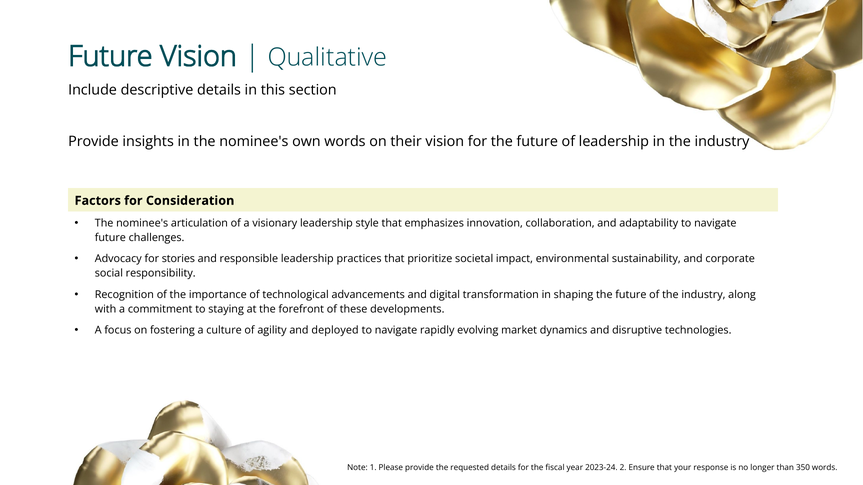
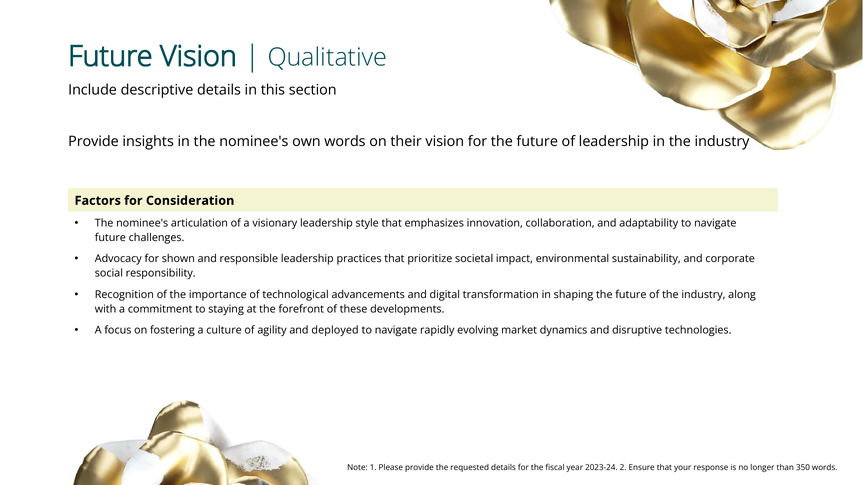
stories: stories -> shown (178, 259)
